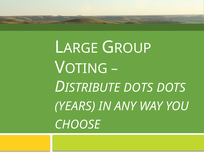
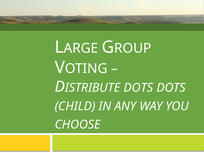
YEARS: YEARS -> CHILD (75, 106)
